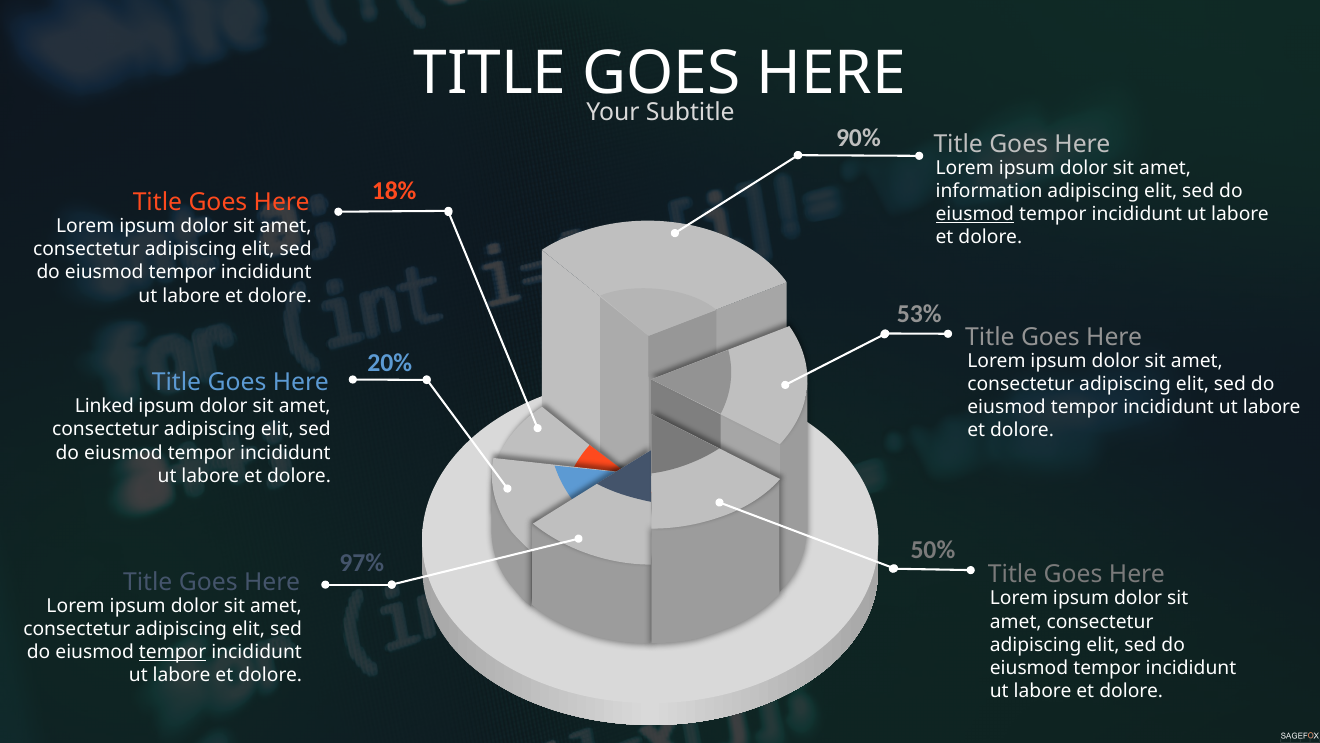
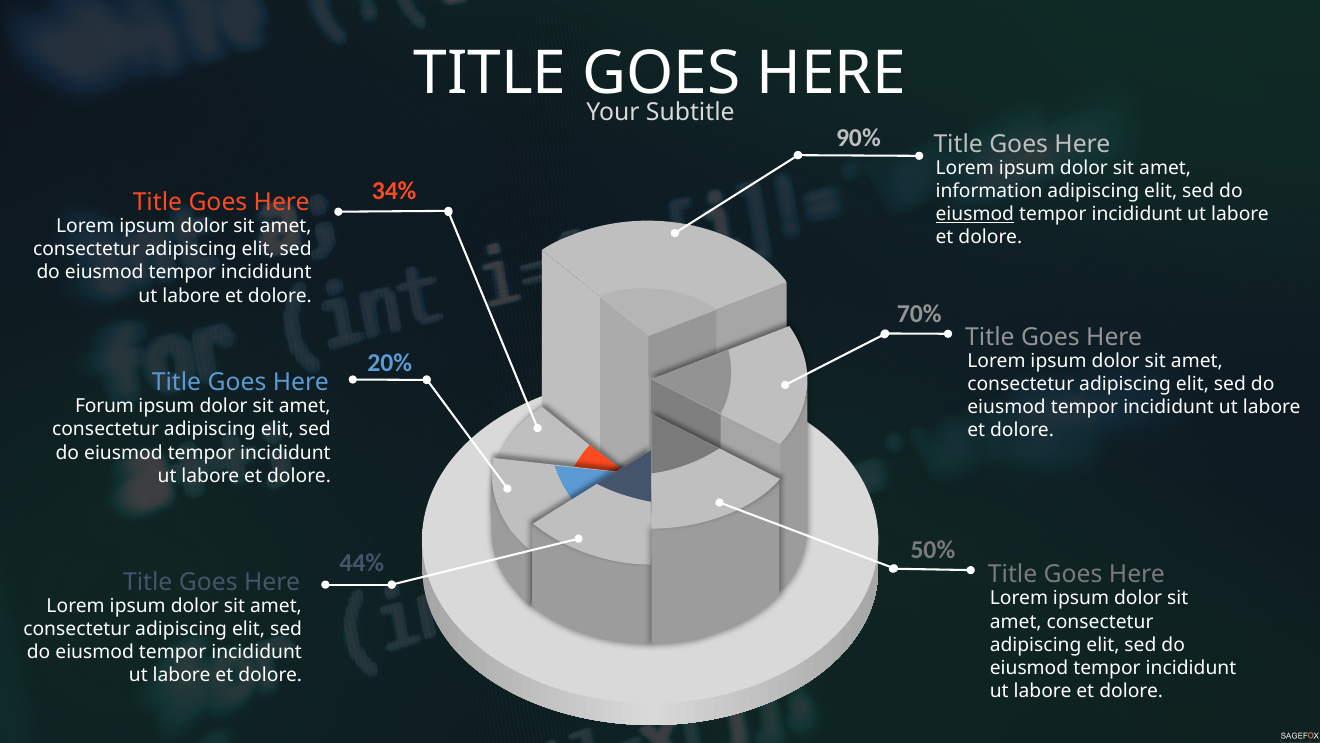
18%: 18% -> 34% (394, 191)
53%: 53% -> 70% (919, 313)
Linked: Linked -> Forum (104, 406)
97%: 97% -> 44% (362, 563)
tempor underline: present -> none (173, 652)
